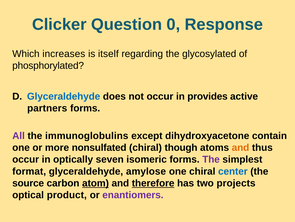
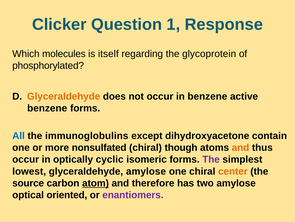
0: 0 -> 1 (173, 24)
increases: increases -> molecules (64, 54)
glycosylated: glycosylated -> glycoprotein (209, 54)
Glyceraldehyde colour: blue -> orange (64, 96)
in provides: provides -> benzene (207, 96)
partners: partners -> benzene (47, 108)
All colour: purple -> blue (19, 135)
seven: seven -> cyclic (110, 159)
format: format -> lowest (29, 171)
center colour: blue -> orange (233, 171)
therefore underline: present -> none (153, 183)
two projects: projects -> amylose (236, 183)
product: product -> oriented (67, 194)
